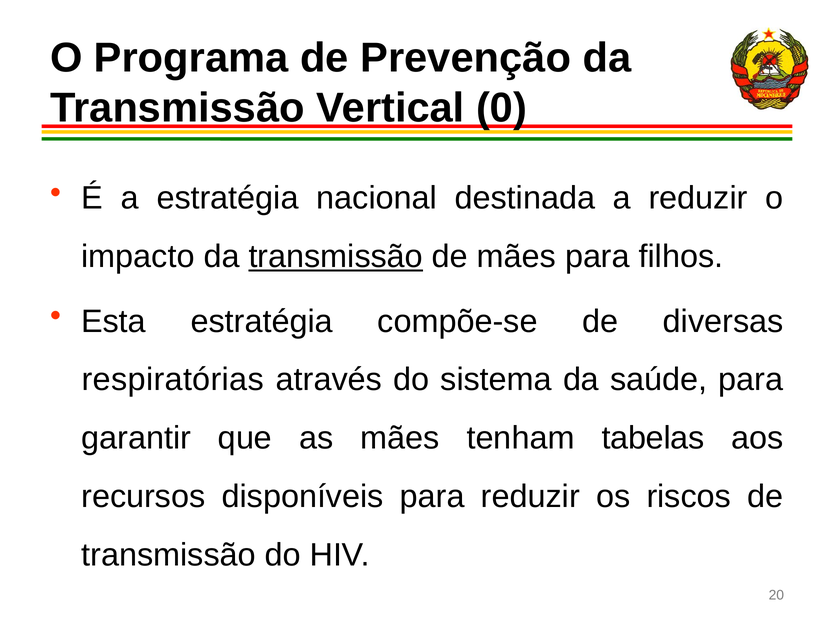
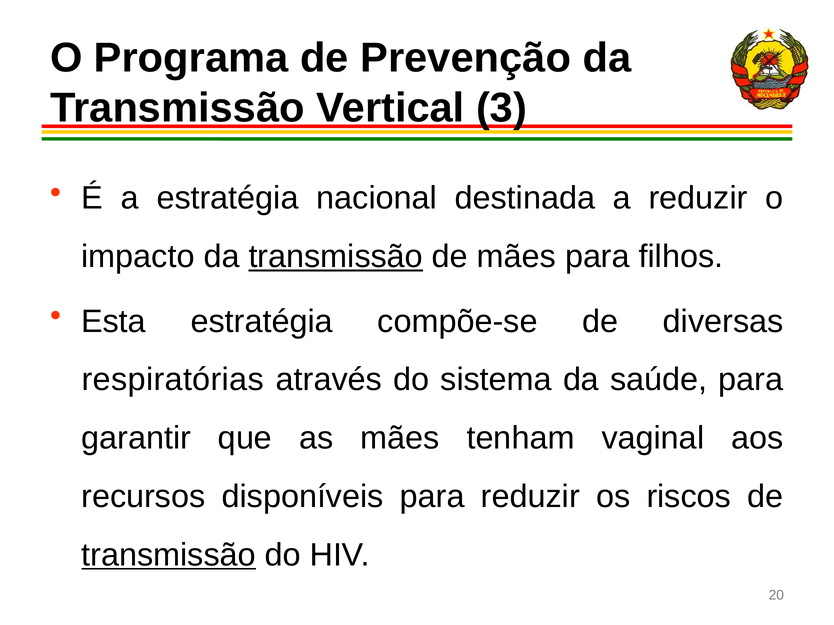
0: 0 -> 3 (502, 108)
tabelas: tabelas -> vaginal (653, 438)
transmissão underline: none -> present (169, 555)
